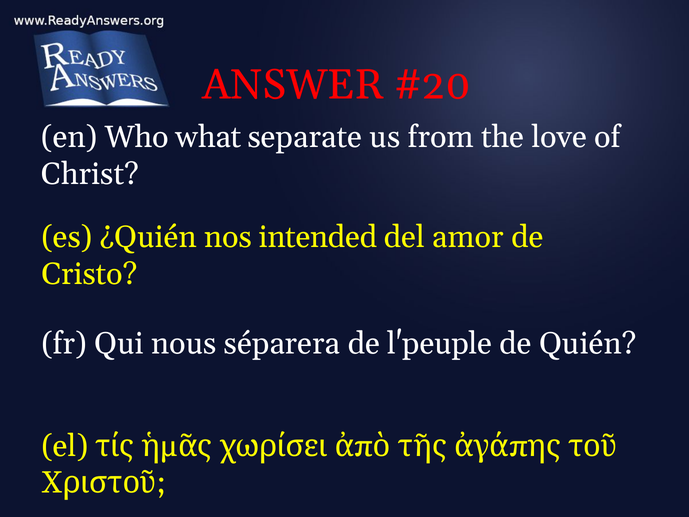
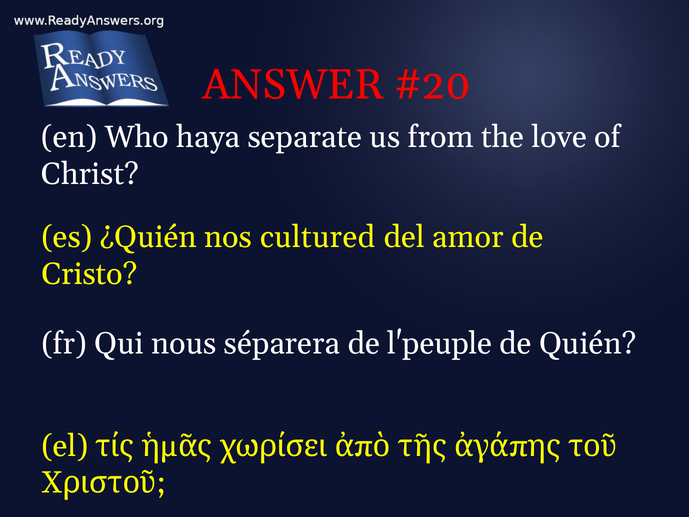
what: what -> haya (208, 137)
intended: intended -> cultured (318, 237)
